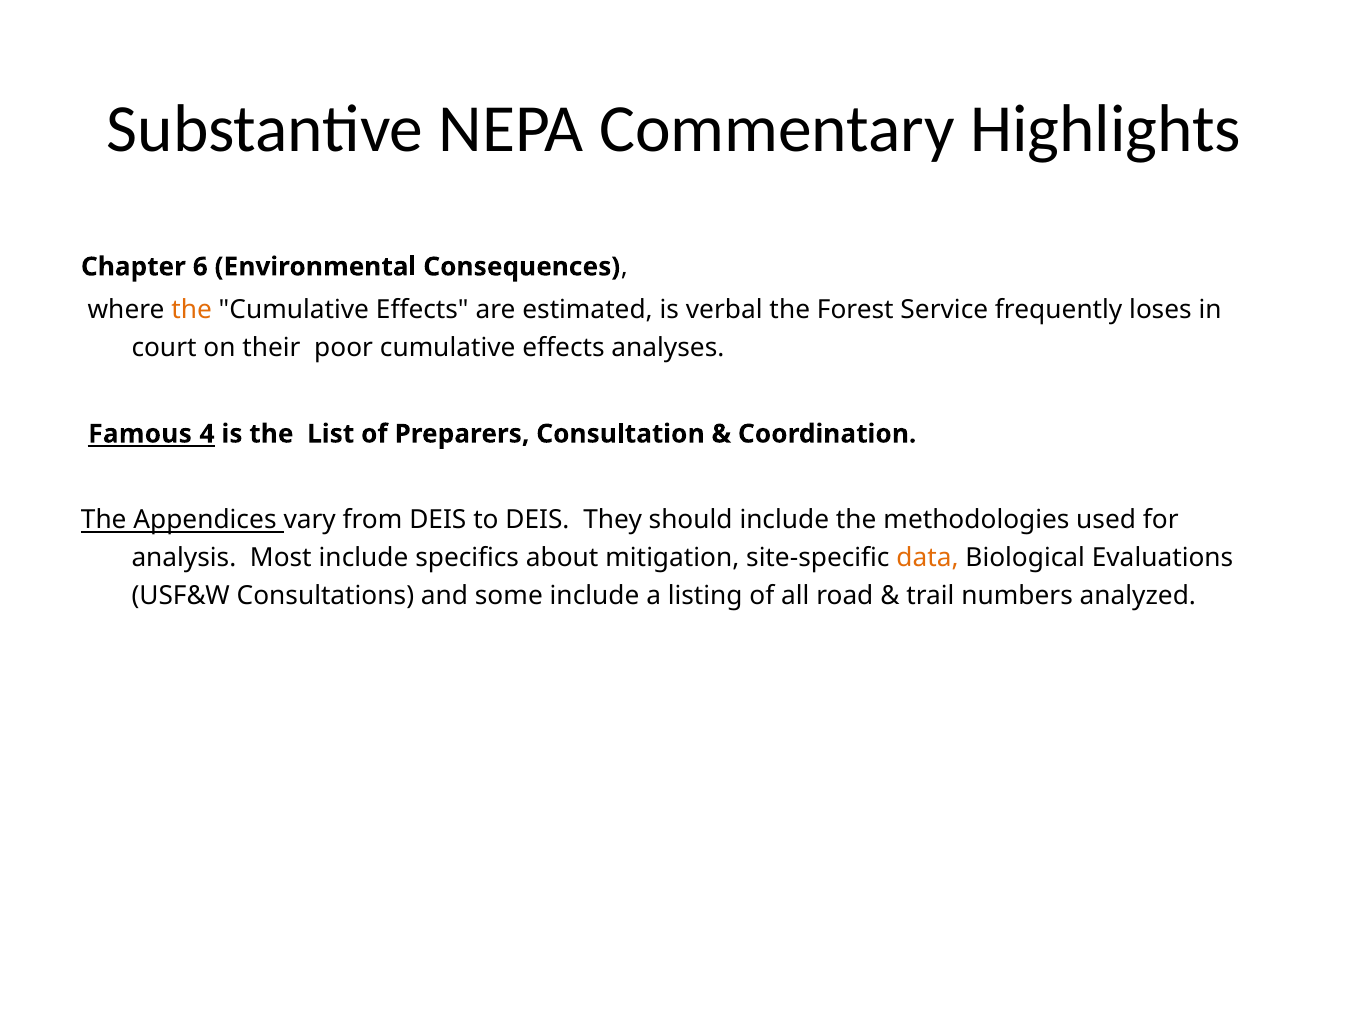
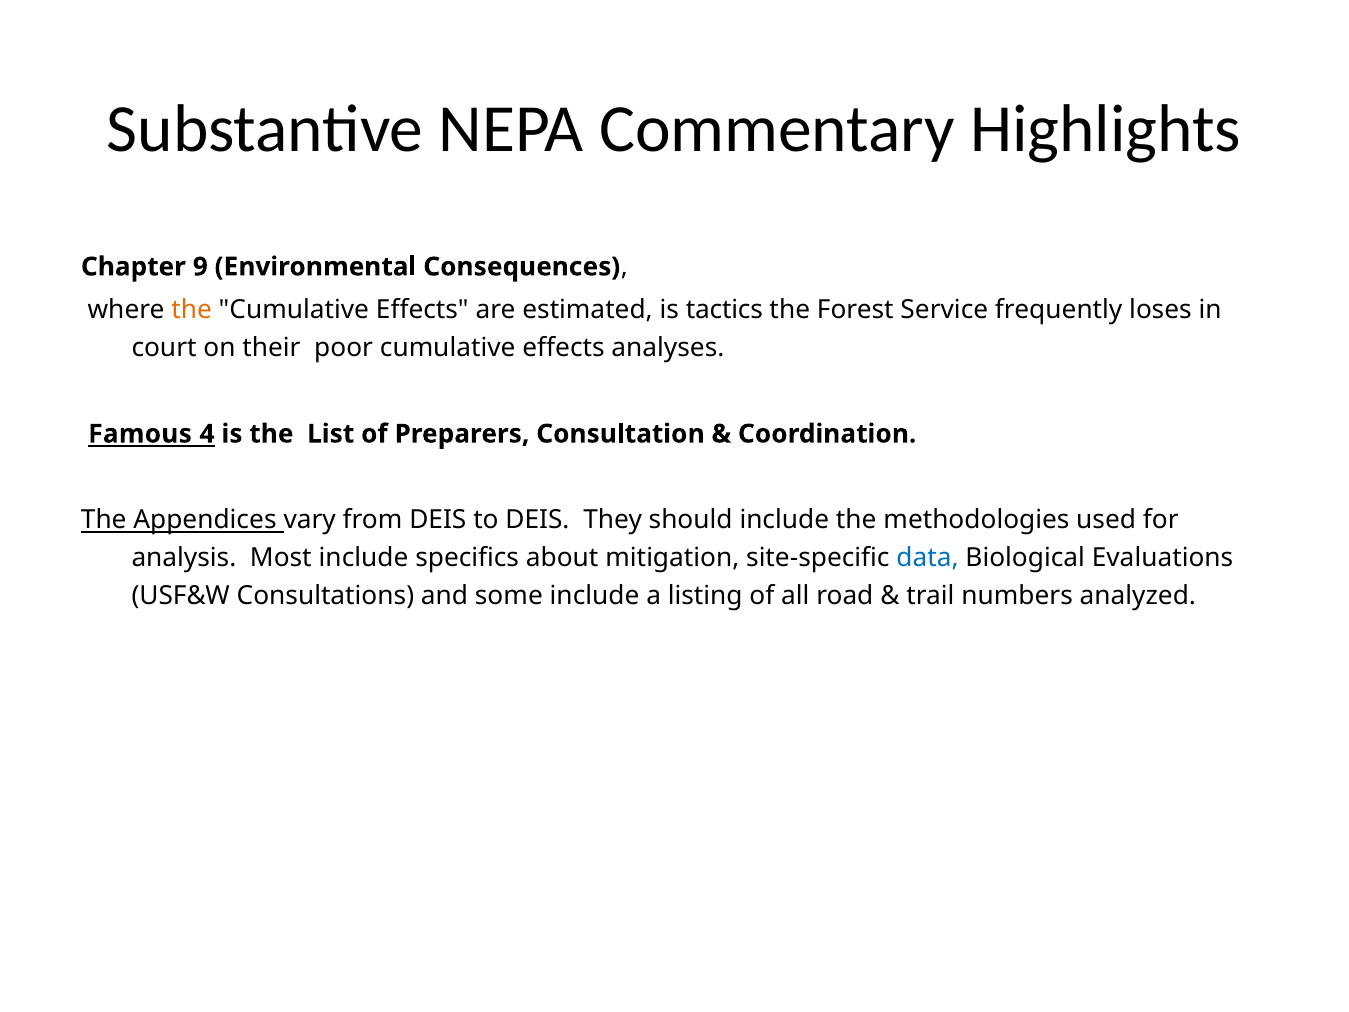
6: 6 -> 9 (200, 267)
verbal: verbal -> tactics (724, 310)
data colour: orange -> blue (928, 558)
